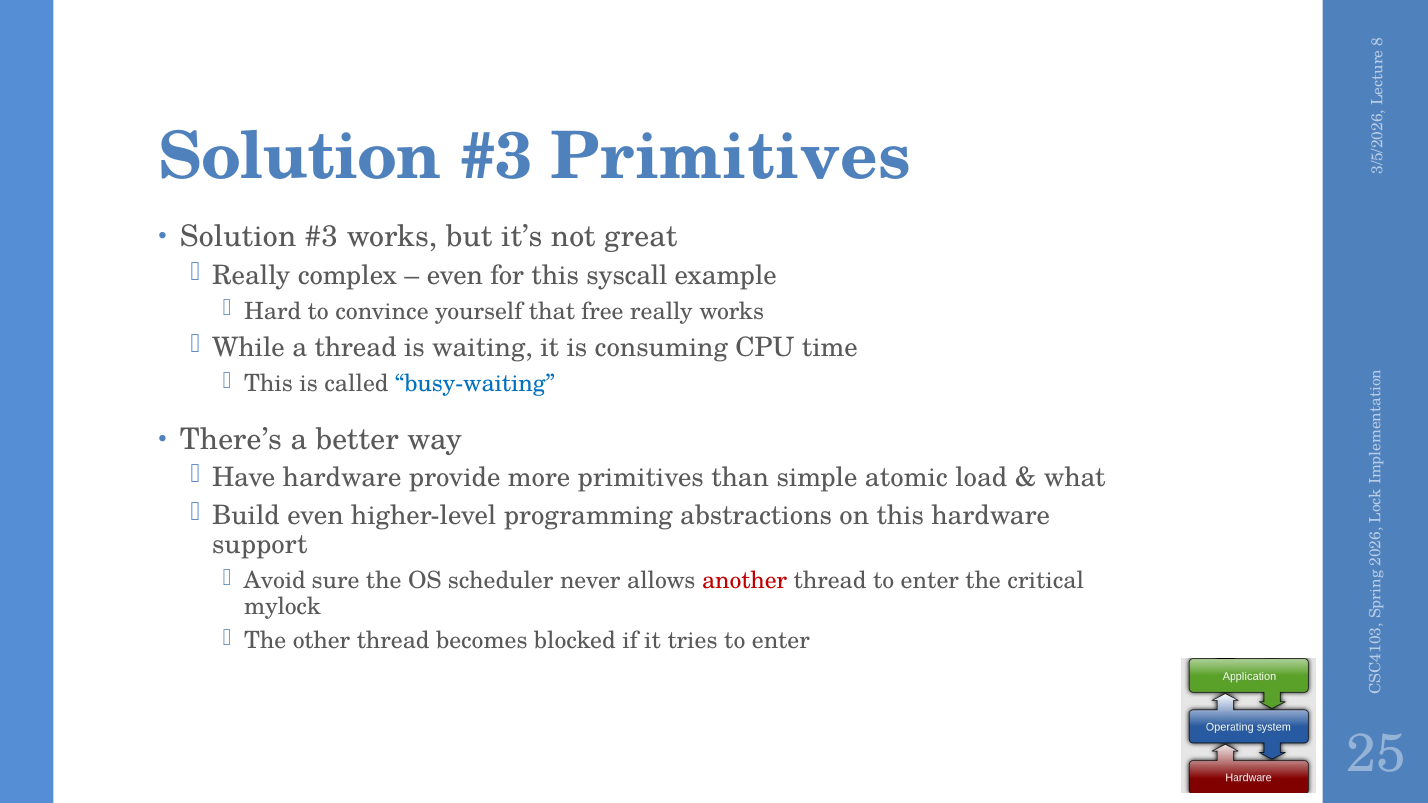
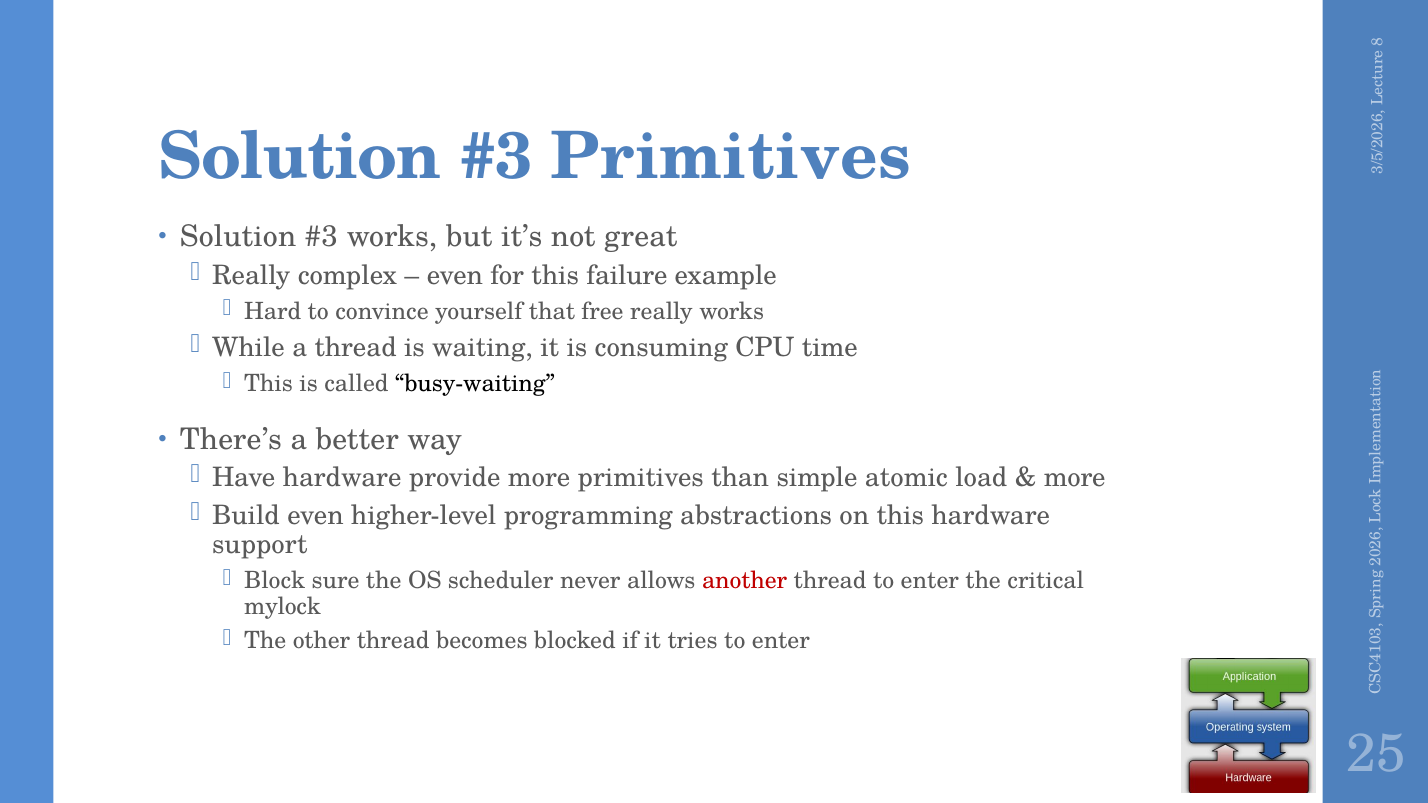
syscall: syscall -> failure (627, 275)
busy-waiting colour: blue -> black (475, 384)
what: what -> more (1075, 478)
Avoid: Avoid -> Block (275, 581)
